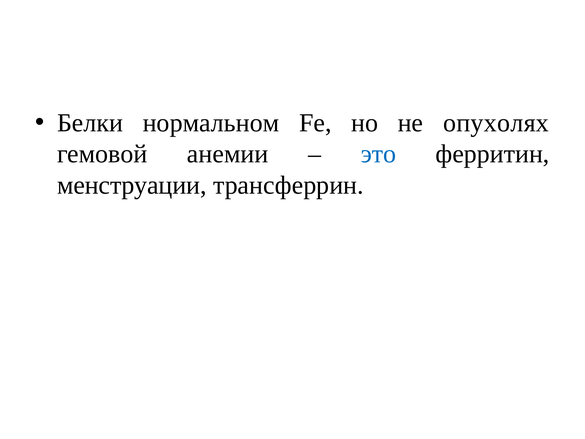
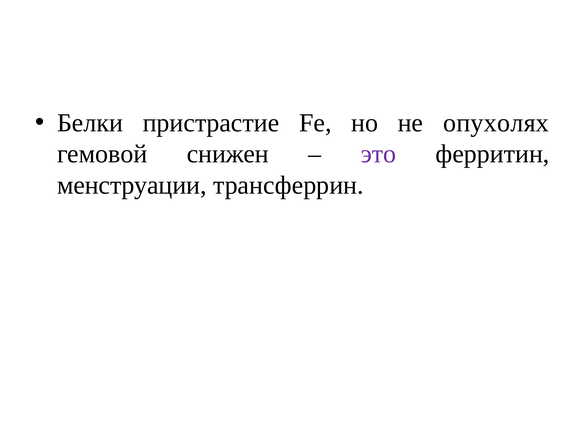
нормальном: нормальном -> пристрастие (211, 123)
анемии: анемии -> снижен (228, 154)
это colour: blue -> purple (378, 154)
